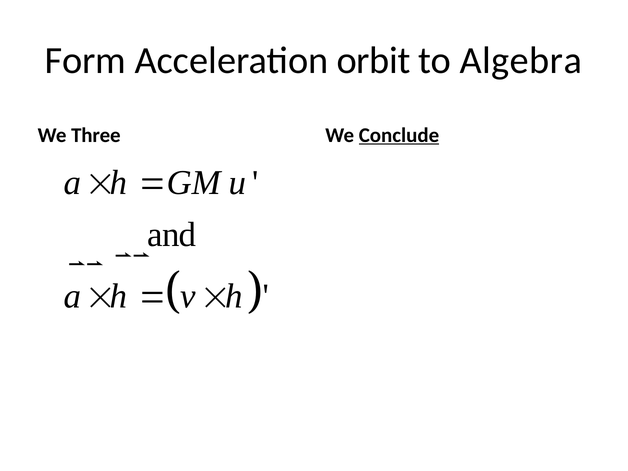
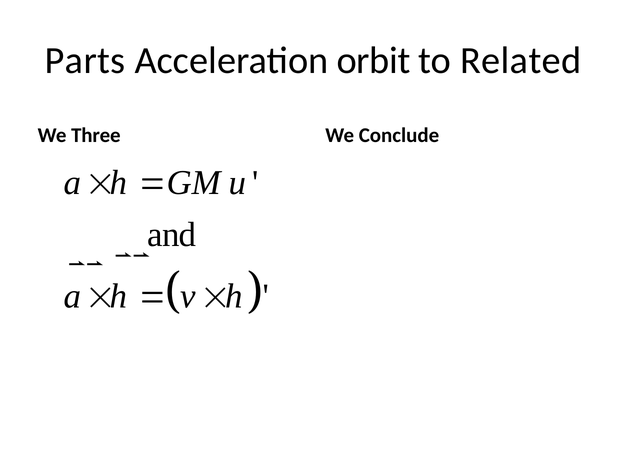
Form: Form -> Parts (85, 61)
Algebra: Algebra -> Related (521, 61)
Conclude underline: present -> none (399, 135)
